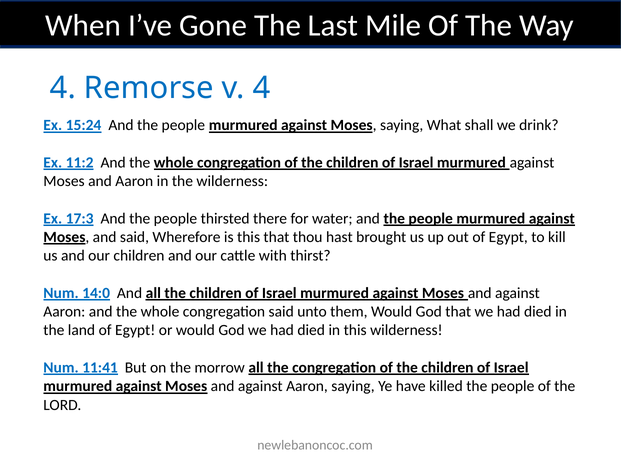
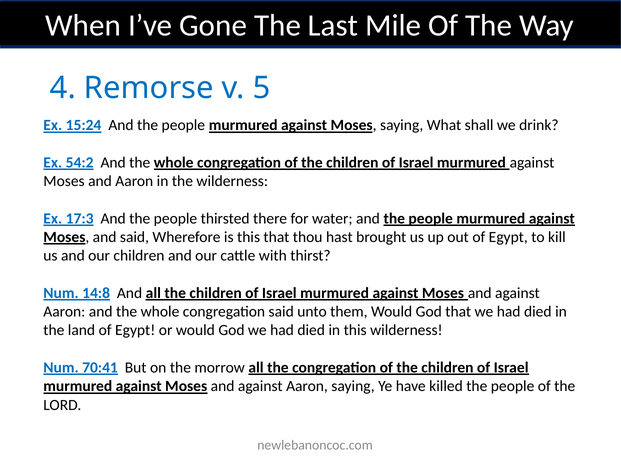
v 4: 4 -> 5 (262, 88)
11:2: 11:2 -> 54:2 (80, 163)
14:0: 14:0 -> 14:8 (96, 293)
11:41: 11:41 -> 70:41 (100, 367)
